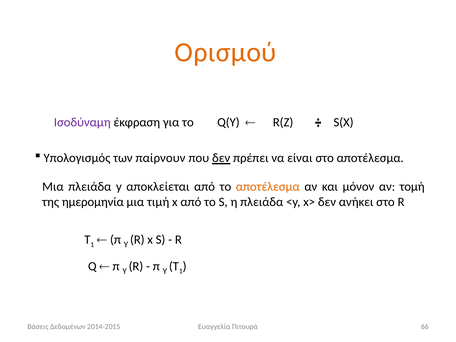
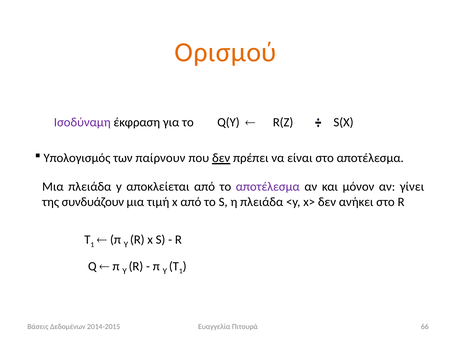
αποτέλεσμα colour: orange -> purple (268, 187)
τομή: τομή -> γίνει (412, 187)
ημερομηνία: ημερομηνία -> συνδυάζουν (93, 202)
